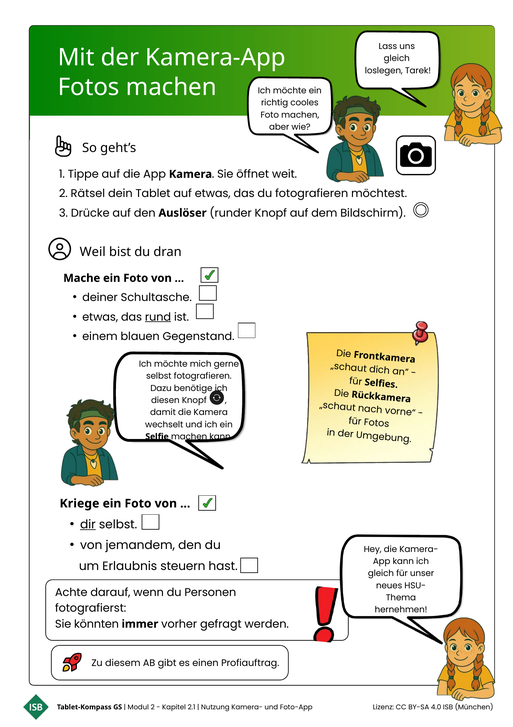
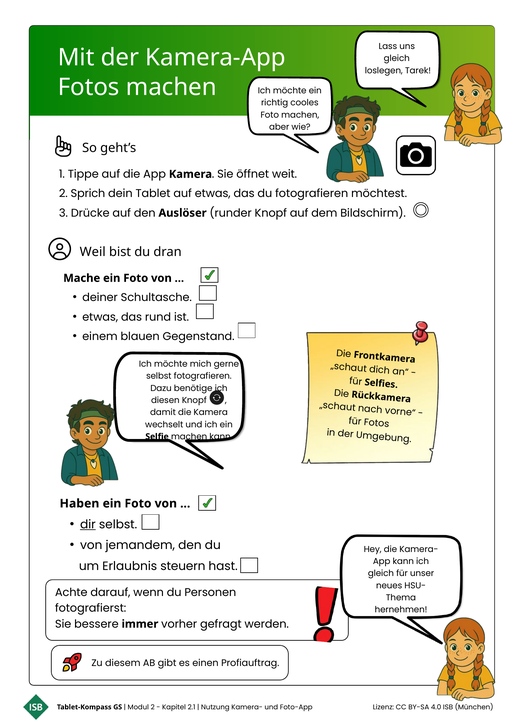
Rätsel: Rätsel -> Sprich (88, 193)
rund underline: present -> none (158, 317)
Kriege: Kriege -> Haben (79, 503)
könnten: könnten -> bessere (96, 623)
